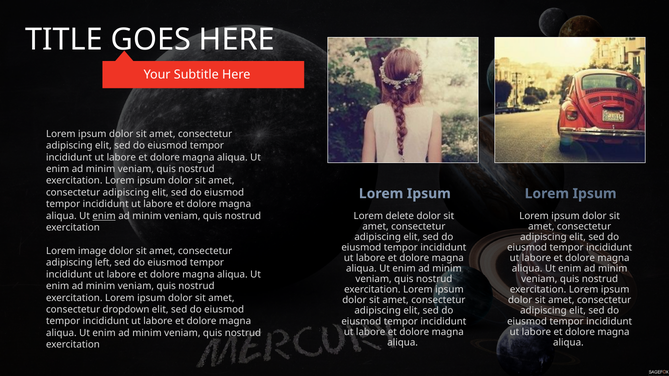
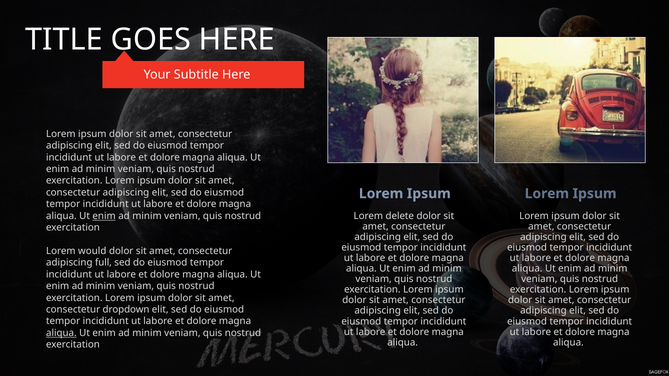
image: image -> would (92, 251)
left: left -> full (103, 263)
aliqua underline: none -> present (61, 333)
